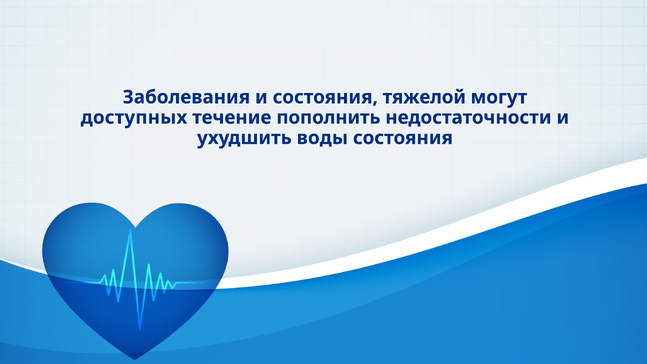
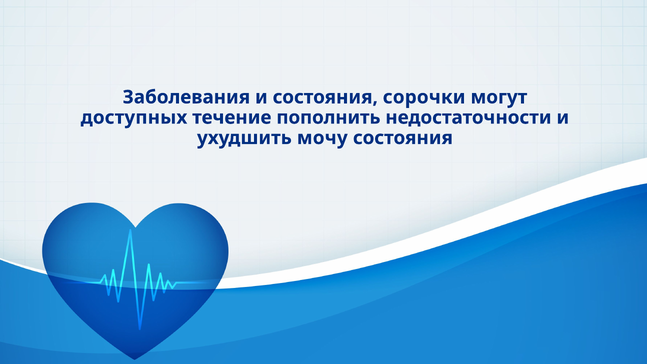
тяжелой: тяжелой -> сорочки (424, 97)
воды: воды -> мочу (322, 138)
